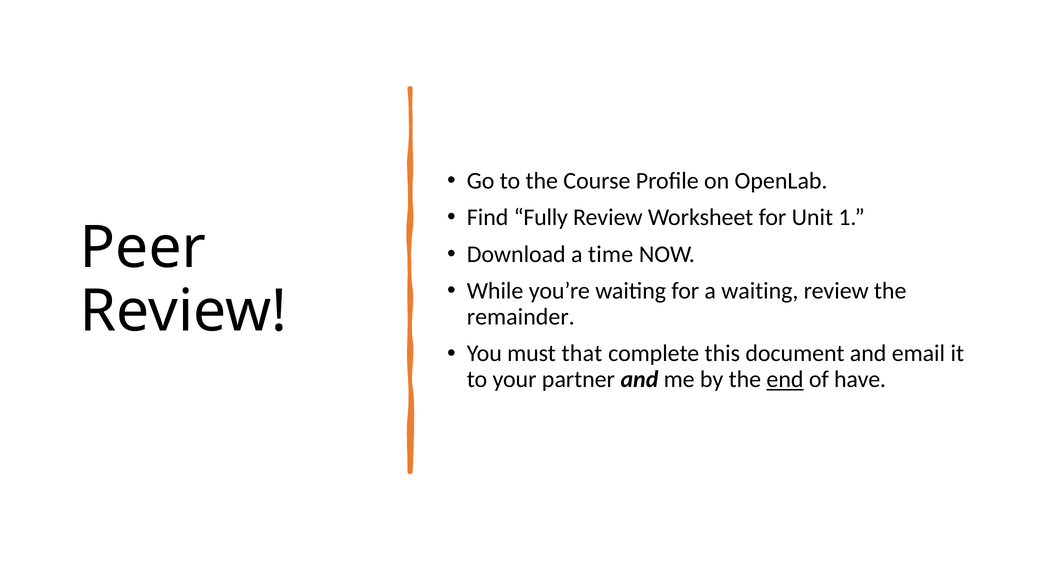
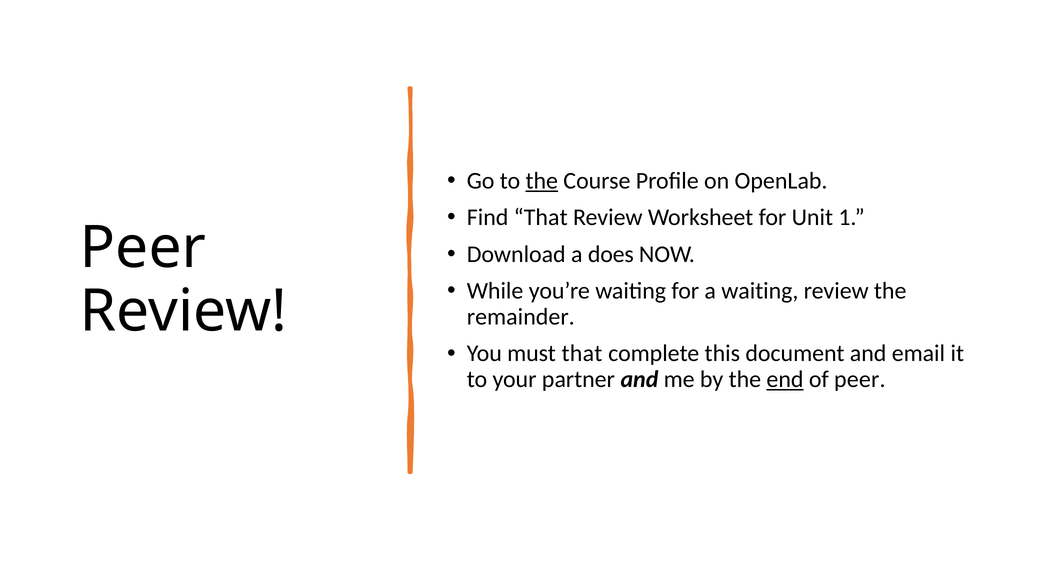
the underline: none -> present (542, 181)
Find Fully: Fully -> That (541, 217)
time: time -> does (611, 254)
of have: have -> peer (860, 379)
